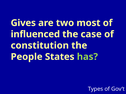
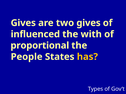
two most: most -> gives (89, 23)
case: case -> with (91, 34)
constitution: constitution -> proportional (40, 46)
has colour: light green -> yellow (87, 57)
